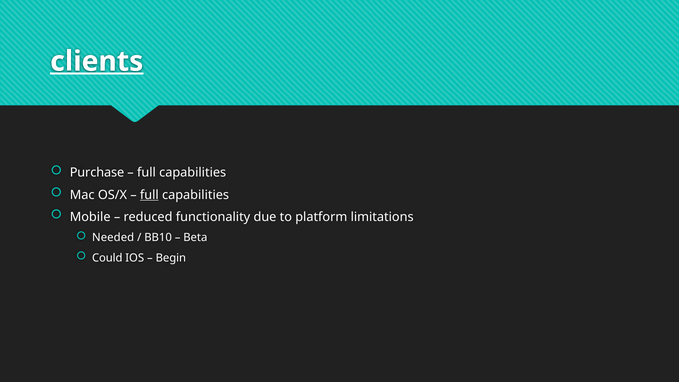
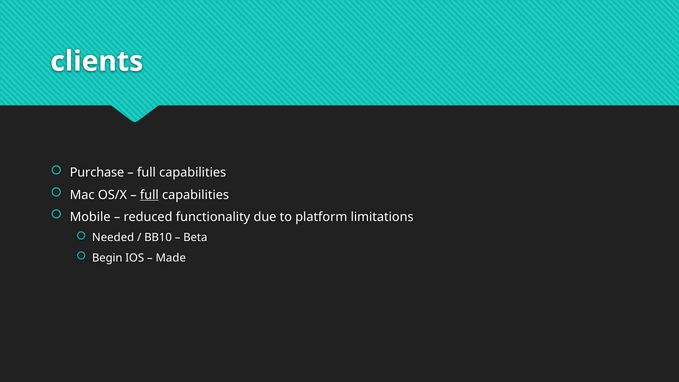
clients underline: present -> none (97, 61)
Could: Could -> Begin (107, 258)
Begin: Begin -> Made (171, 258)
